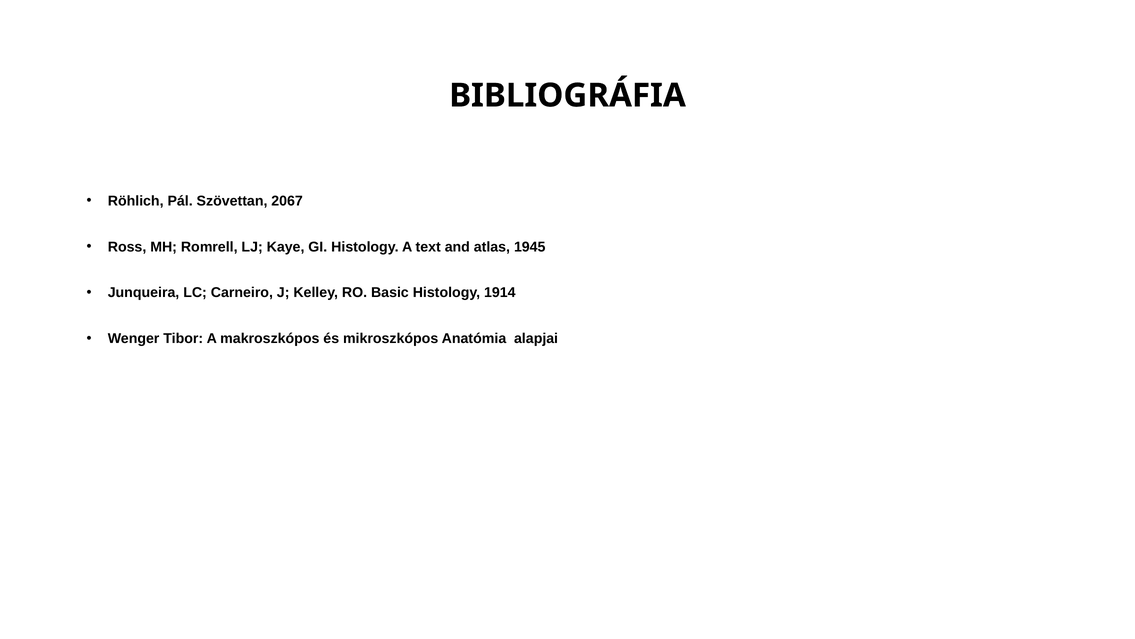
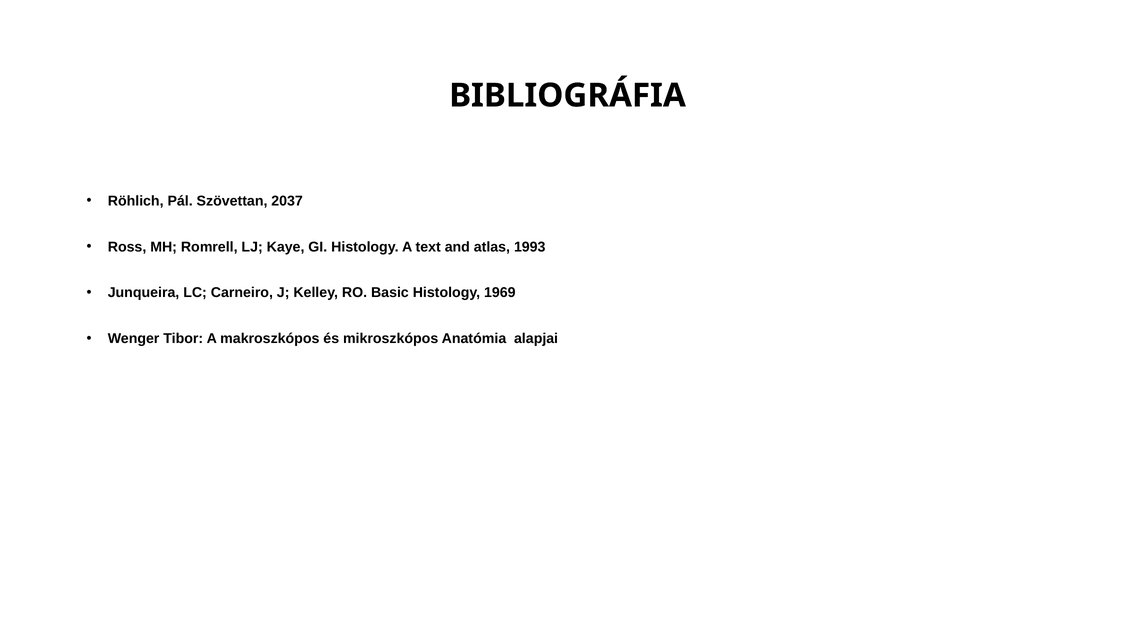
2067: 2067 -> 2037 (287, 201)
1945: 1945 -> 1993 (530, 247)
1914: 1914 -> 1969 (500, 292)
